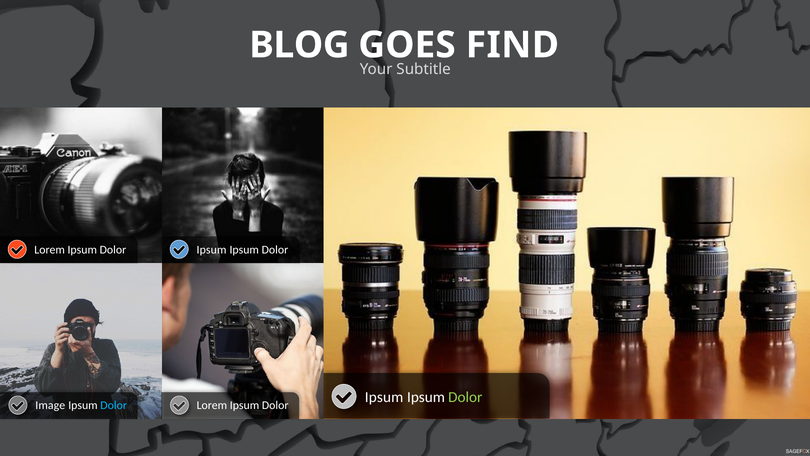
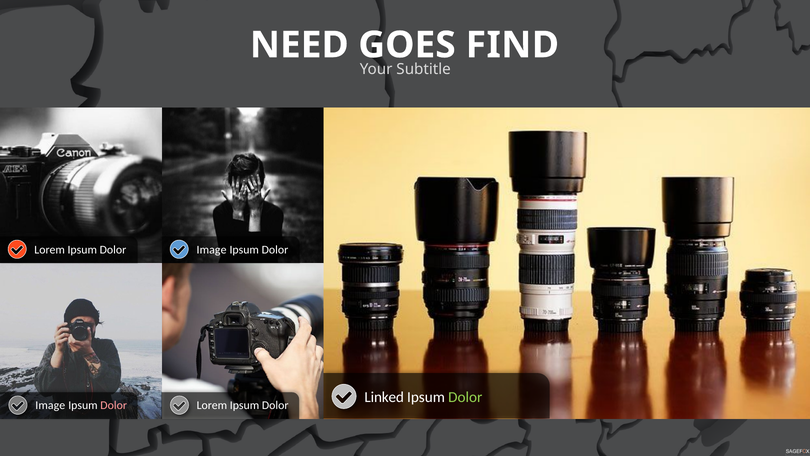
BLOG: BLOG -> NEED (299, 45)
Lorem Ipsum Dolor Ipsum: Ipsum -> Image (212, 249)
Ipsum: Ipsum -> Linked (384, 397)
Dolor colour: light blue -> pink (114, 405)
